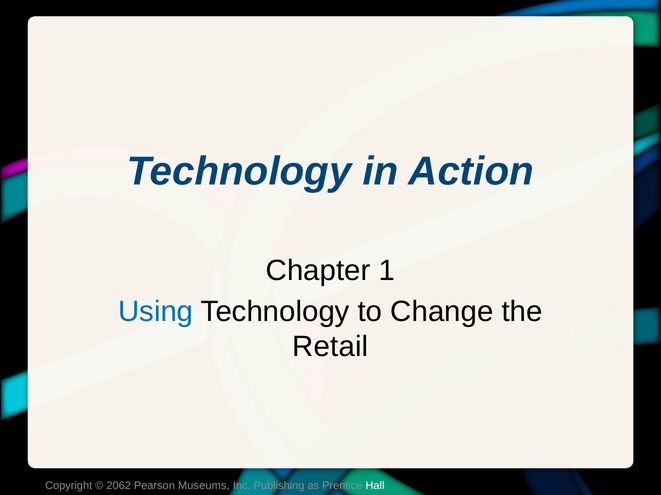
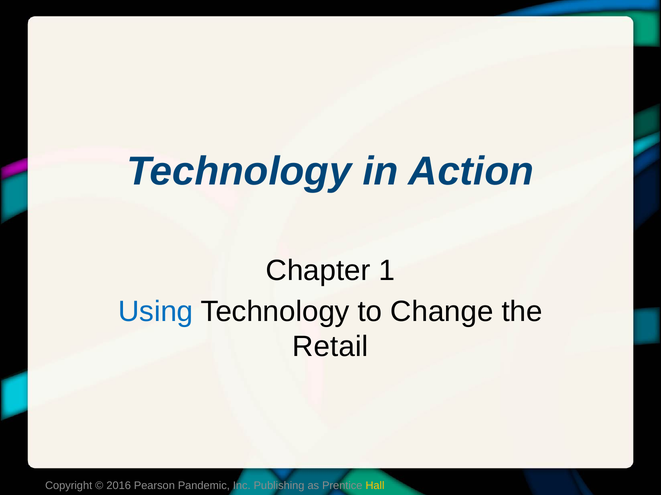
2062: 2062 -> 2016 (119, 487)
Museums: Museums -> Pandemic (204, 487)
Hall colour: white -> yellow (375, 487)
